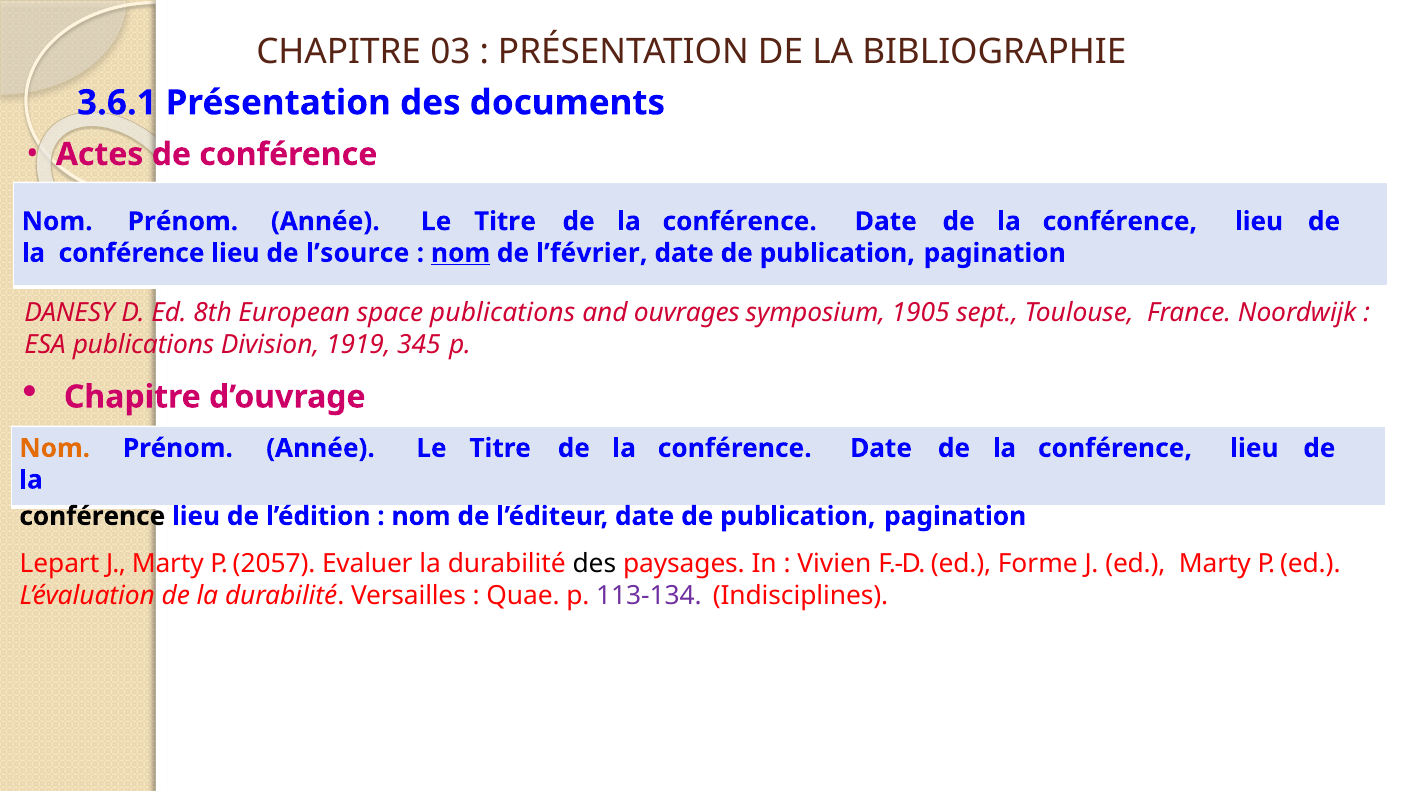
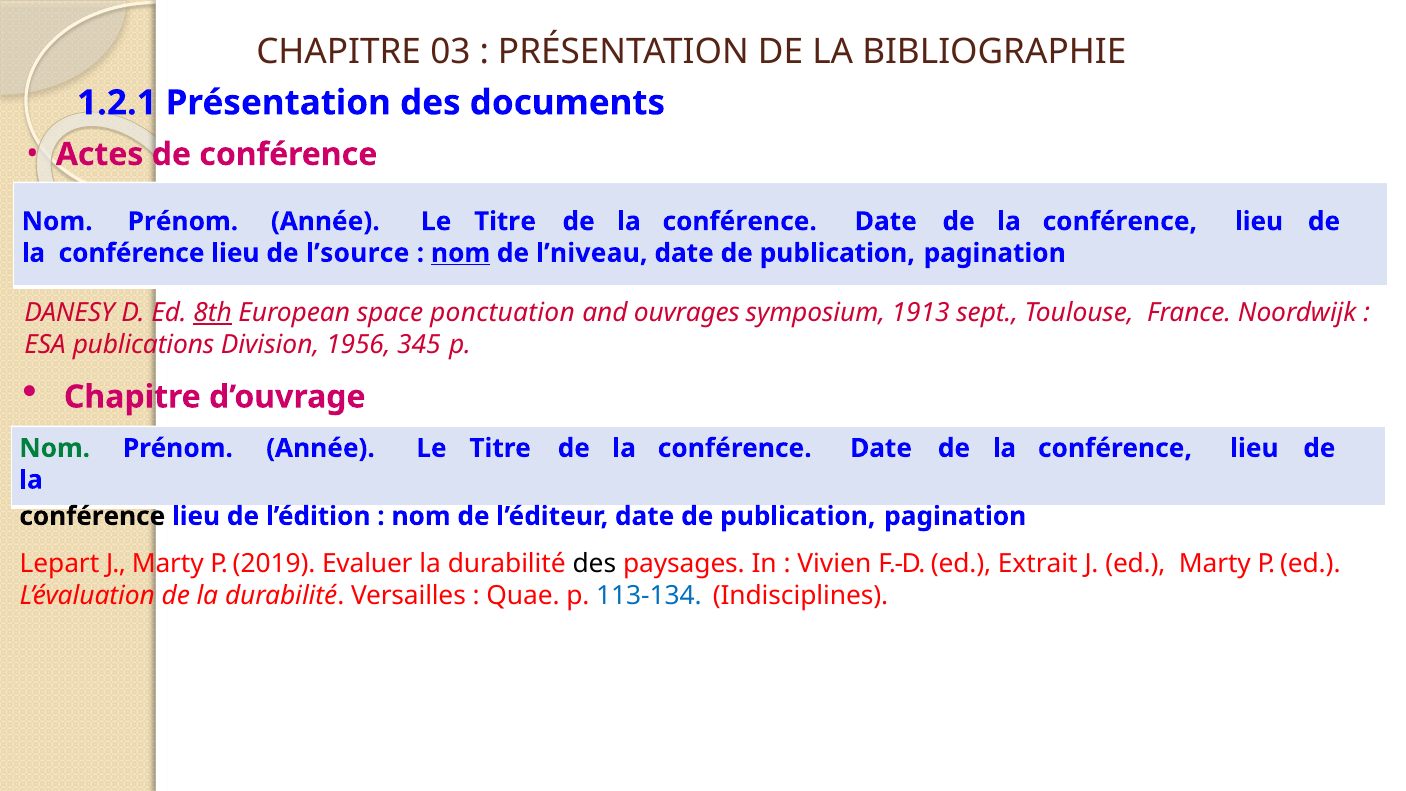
3.6.1: 3.6.1 -> 1.2.1 (117, 103)
l’février: l’février -> l’niveau (592, 253)
8th underline: none -> present (213, 313)
space publications: publications -> ponctuation (502, 313)
1905: 1905 -> 1913 (921, 313)
1919: 1919 -> 1956 (358, 344)
Nom colour: orange -> green (55, 448)
2057: 2057 -> 2019 (274, 564)
Forme: Forme -> Extrait (1038, 564)
113-134 colour: purple -> blue (649, 596)
